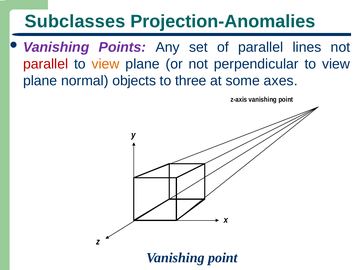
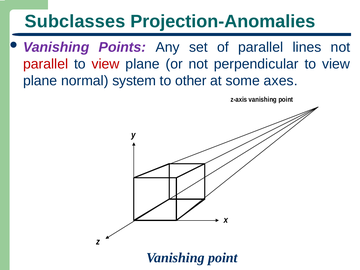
view colour: orange -> red (106, 64)
objects: objects -> system (134, 81)
three: three -> other (191, 81)
